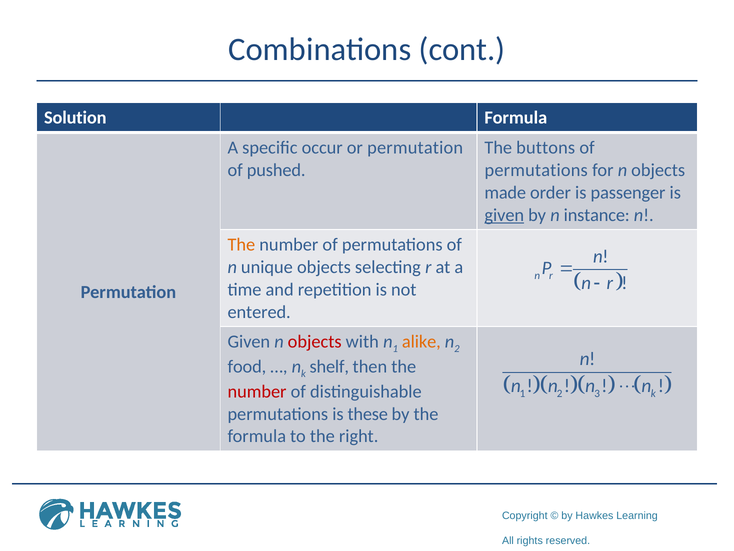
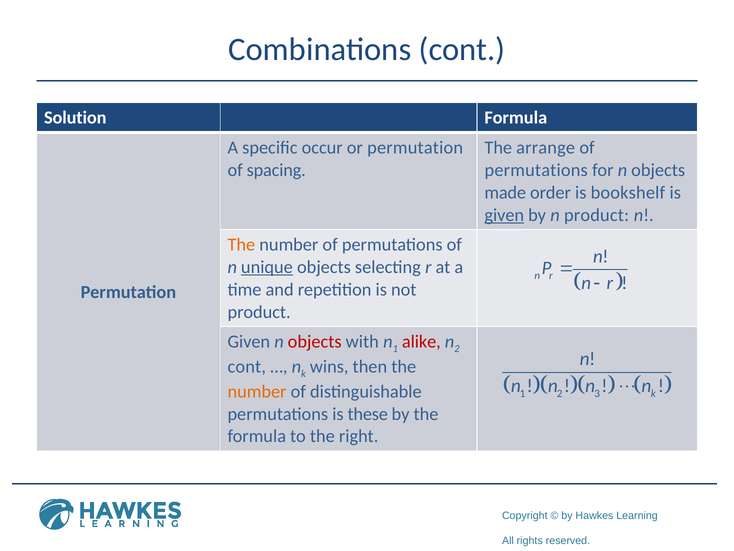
buttons: buttons -> arrange (546, 148)
pushed: pushed -> spacing (276, 170)
passenger: passenger -> bookshelf (628, 192)
n instance: instance -> product (597, 215)
unique underline: none -> present (267, 267)
entered: entered -> product (259, 312)
alike colour: orange -> red (421, 341)
food: food -> cont (247, 366)
shelf: shelf -> wins (329, 366)
number colour: red -> orange (257, 391)
